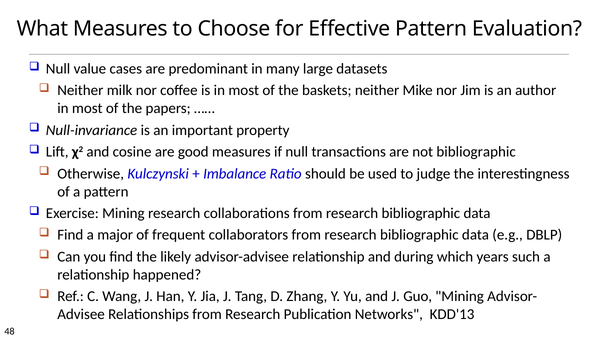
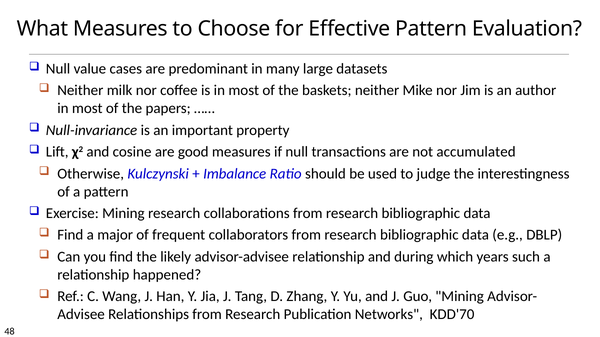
not bibliographic: bibliographic -> accumulated (476, 152)
KDD'13: KDD'13 -> KDD'70 (452, 315)
